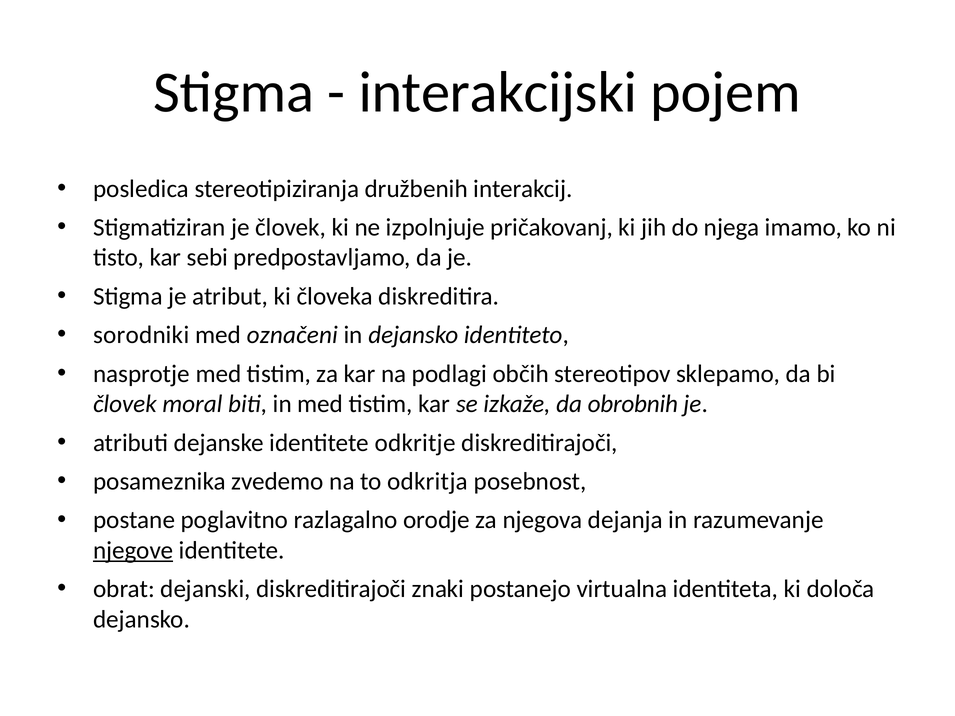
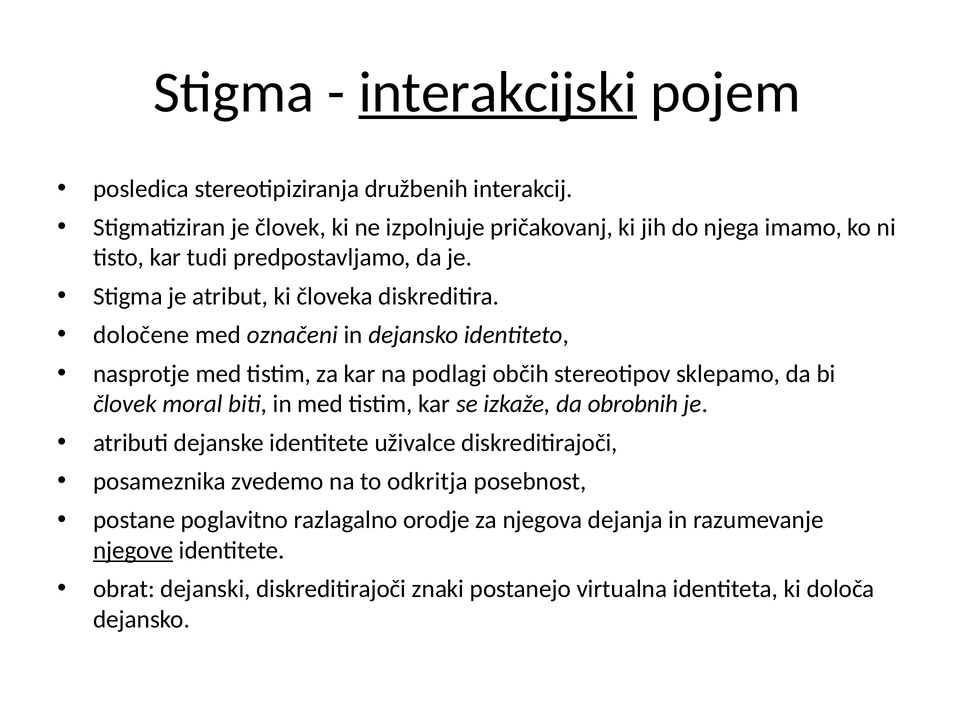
interakcijski underline: none -> present (498, 92)
sebi: sebi -> tudi (207, 258)
sorodniki: sorodniki -> določene (141, 335)
odkritje: odkritje -> uživalce (415, 443)
